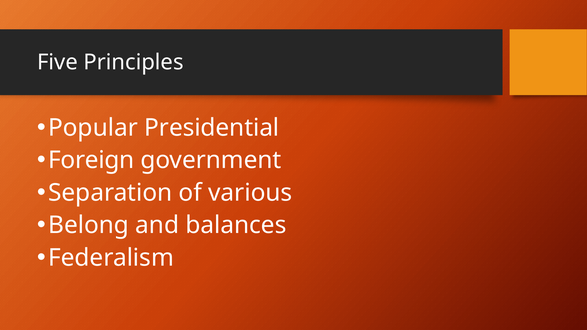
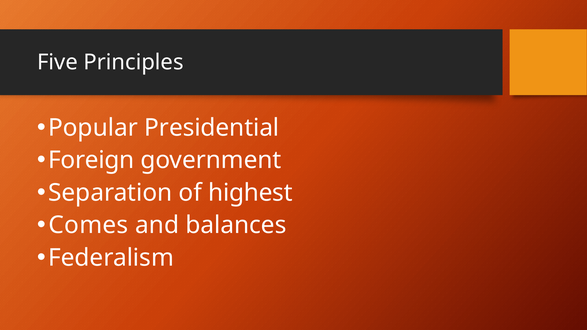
various: various -> highest (250, 193)
Belong: Belong -> Comes (88, 225)
